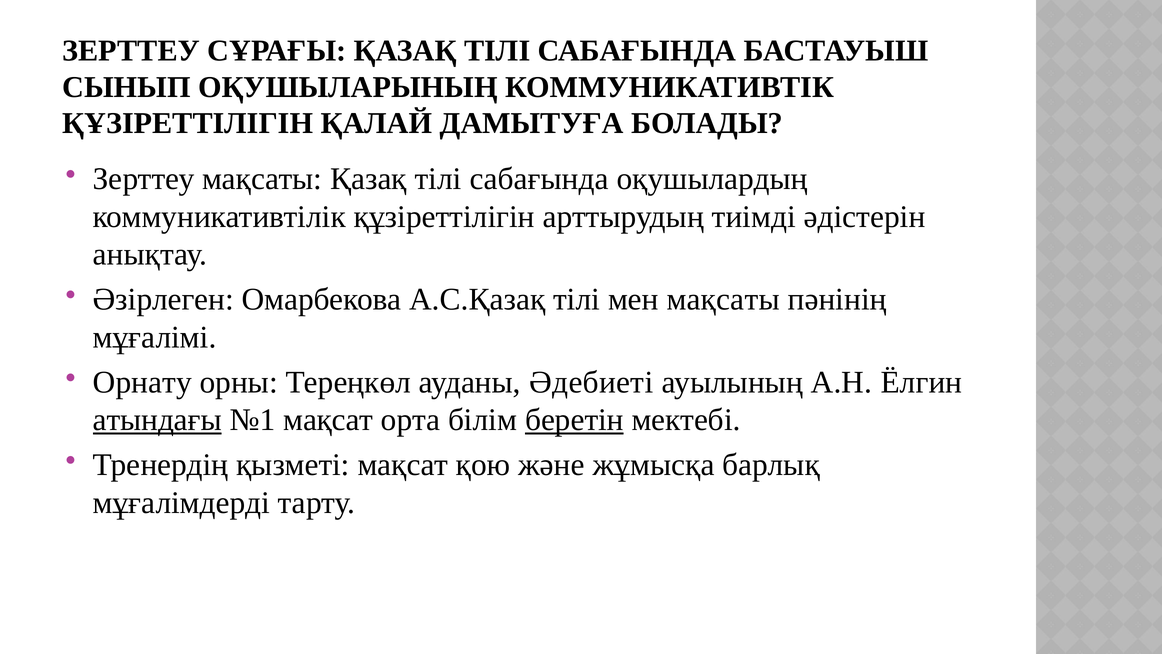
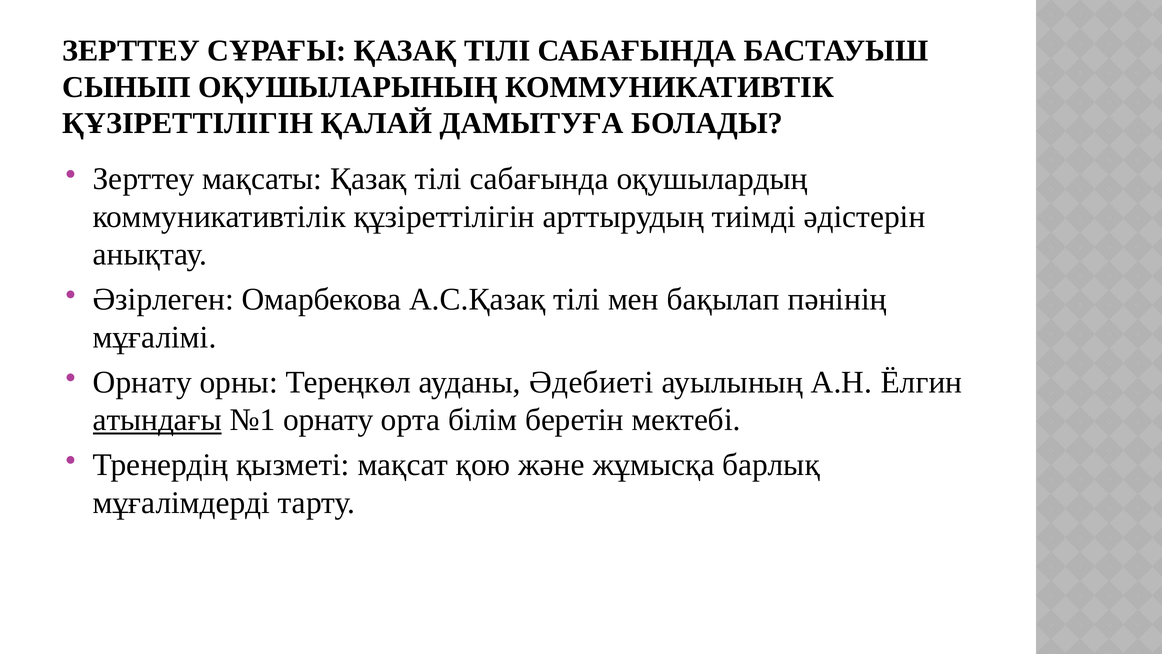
мен мақсаты: мақсаты -> бақылап (723, 299)
№1 мақсат: мақсат -> орнату (328, 420)
беретін underline: present -> none (574, 420)
